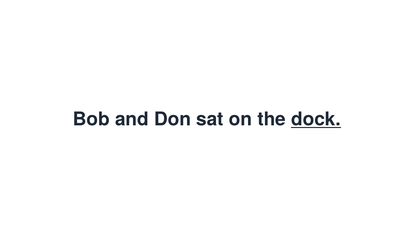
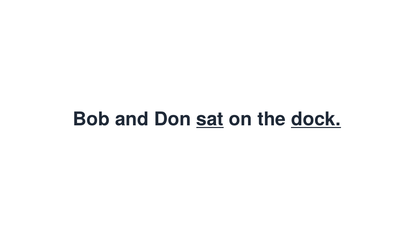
sat underline: none -> present (210, 119)
